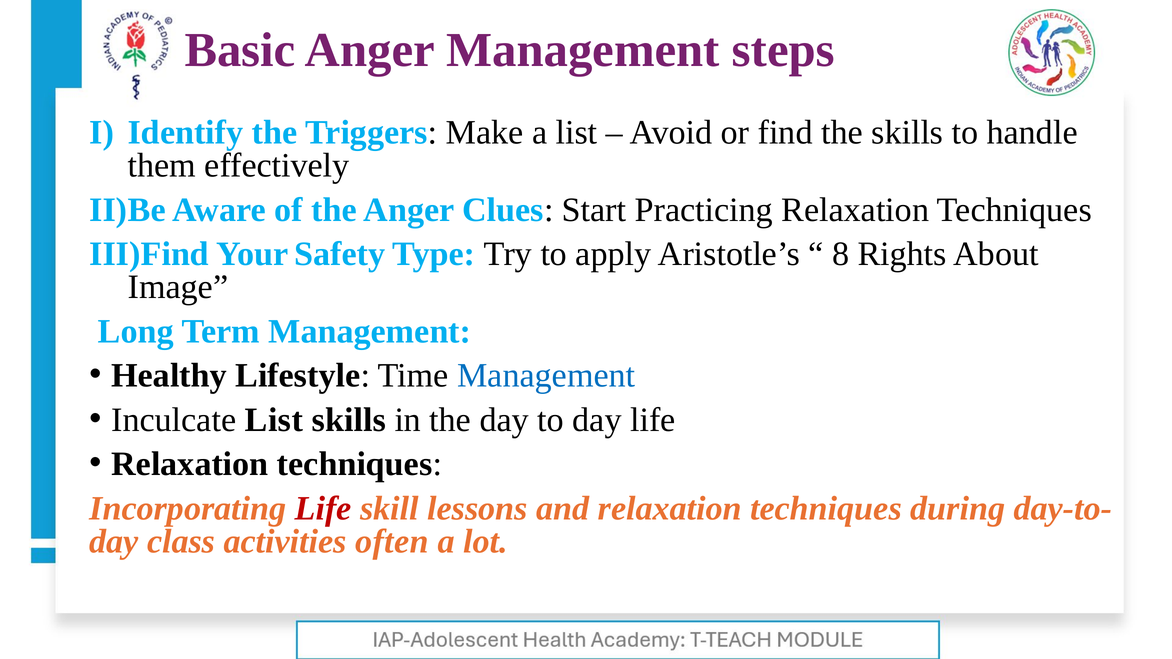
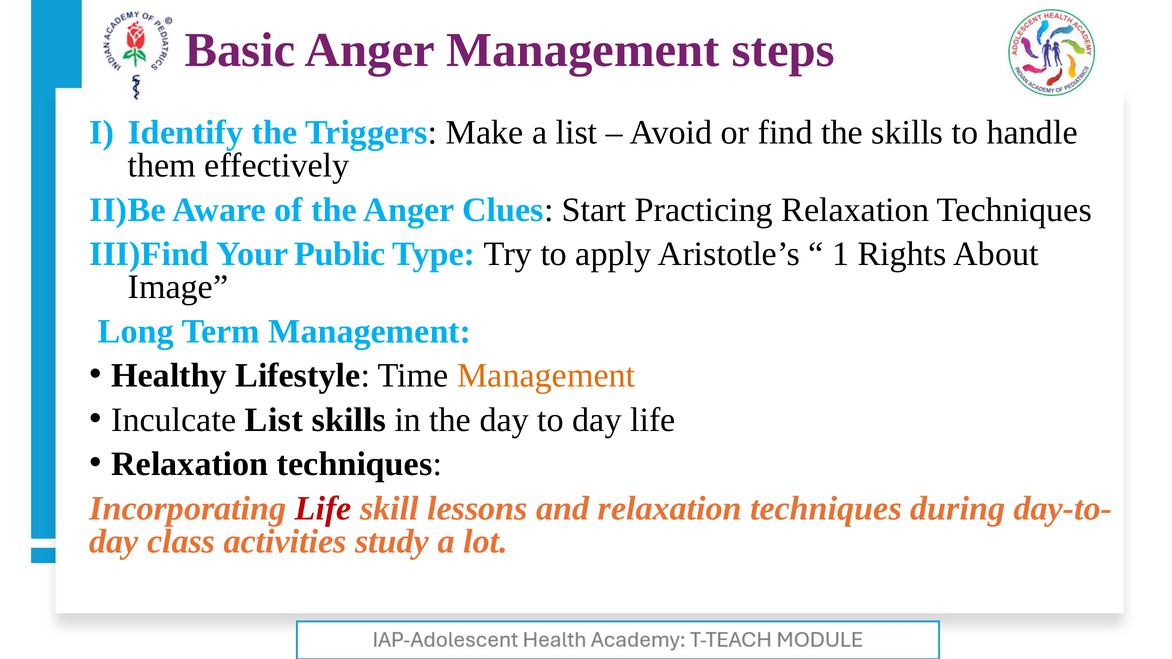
Safety: Safety -> Public (340, 254)
8: 8 -> 1 (841, 254)
Management colour: blue -> orange (546, 376)
often: often -> study (392, 542)
